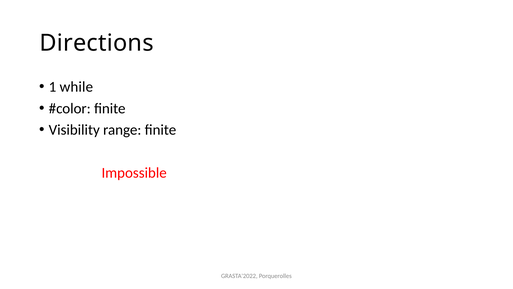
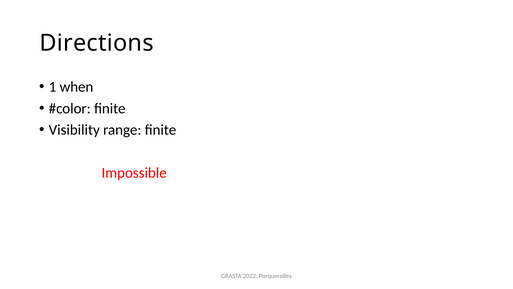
while: while -> when (76, 87)
